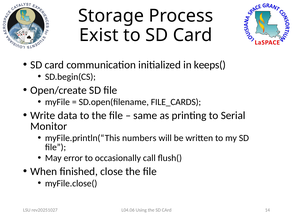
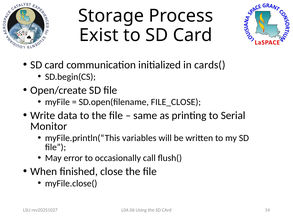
keeps(: keeps( -> cards( (210, 65)
FILE_CARDS: FILE_CARDS -> FILE_CLOSE (176, 102)
numbers: numbers -> variables (139, 138)
